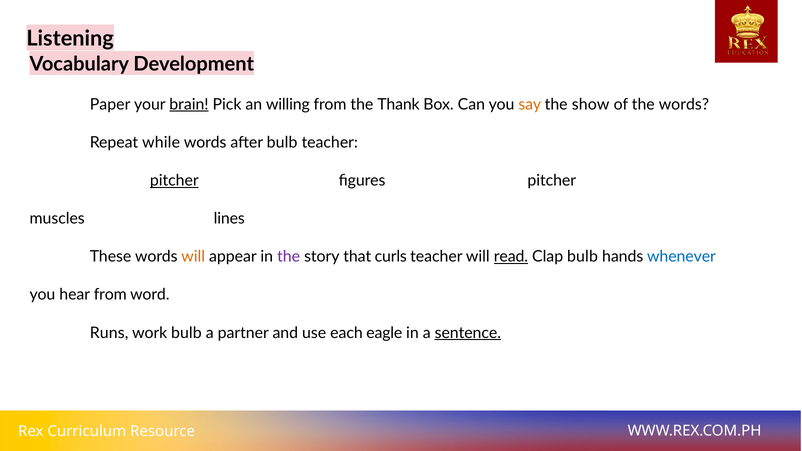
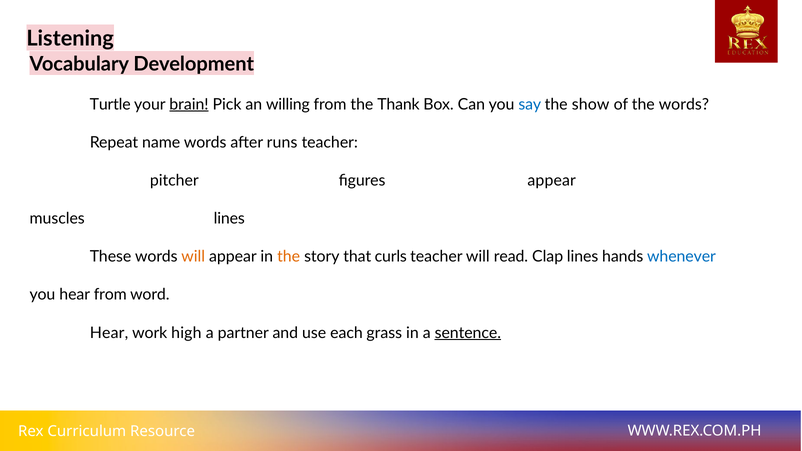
Paper: Paper -> Turtle (110, 104)
say colour: orange -> blue (530, 104)
while: while -> name (161, 142)
after bulb: bulb -> runs (282, 142)
pitcher underline: present -> none (174, 181)
figures pitcher: pitcher -> appear (552, 181)
the colour: purple -> orange (289, 257)
read underline: present -> none (511, 257)
Clap bulb: bulb -> lines (583, 257)
Runs: Runs -> Hear (109, 333)
work bulb: bulb -> high (186, 333)
eagle: eagle -> grass (384, 333)
